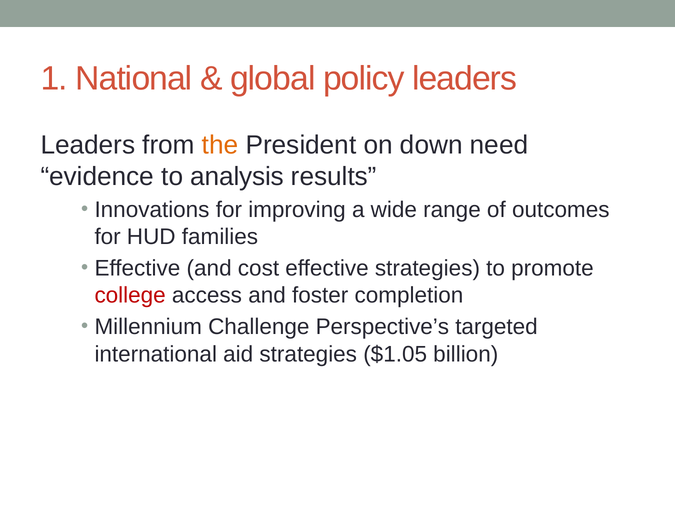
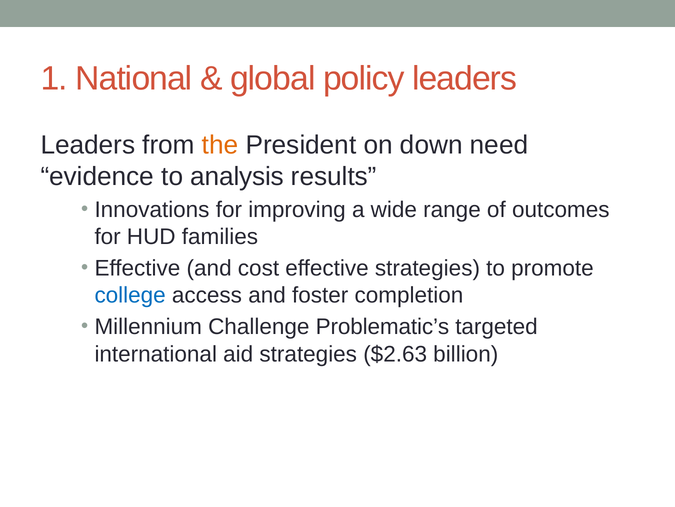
college colour: red -> blue (130, 295)
Perspective’s: Perspective’s -> Problematic’s (382, 327)
$1.05: $1.05 -> $2.63 (395, 354)
